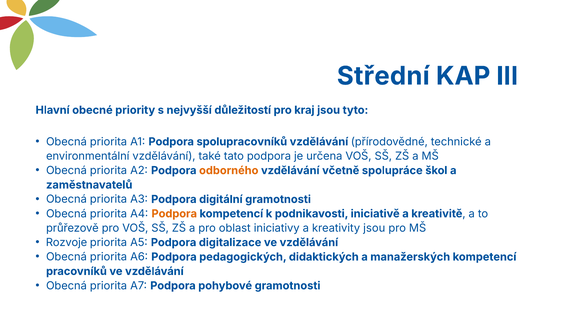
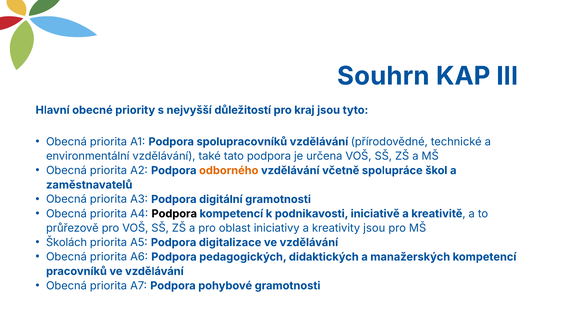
Střední: Střední -> Souhrn (383, 76)
Podpora colour: orange -> black (174, 213)
Rozvoje: Rozvoje -> Školách (67, 242)
